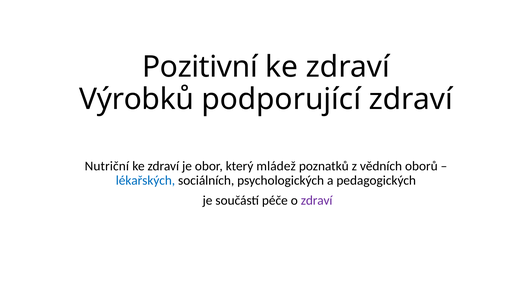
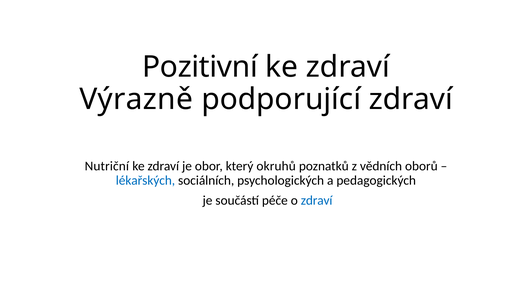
Výrobků: Výrobků -> Výrazně (136, 99)
mládež: mládež -> okruhů (276, 166)
zdraví colour: purple -> blue (317, 201)
